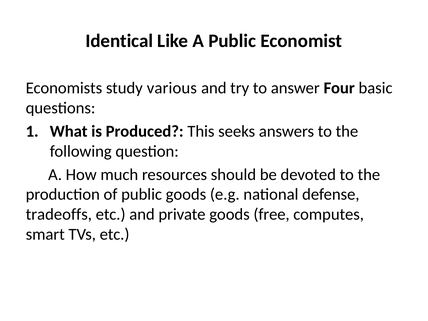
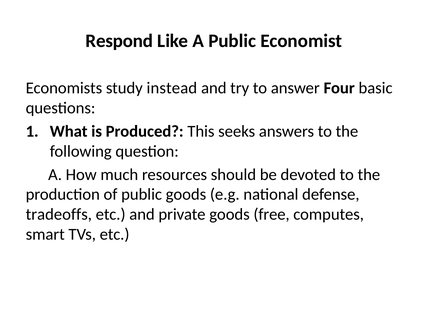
Identical: Identical -> Respond (119, 41)
various: various -> instead (172, 88)
